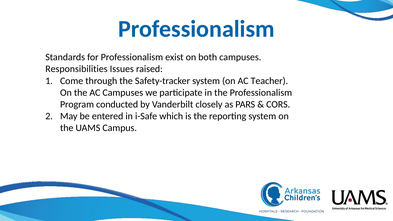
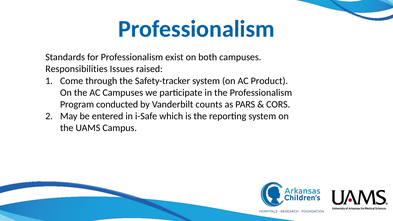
Teacher: Teacher -> Product (269, 81)
closely: closely -> counts (209, 104)
